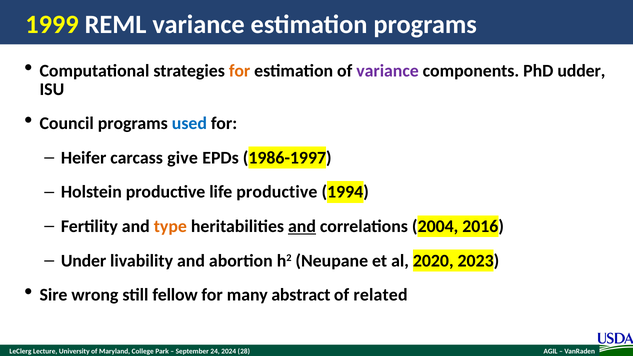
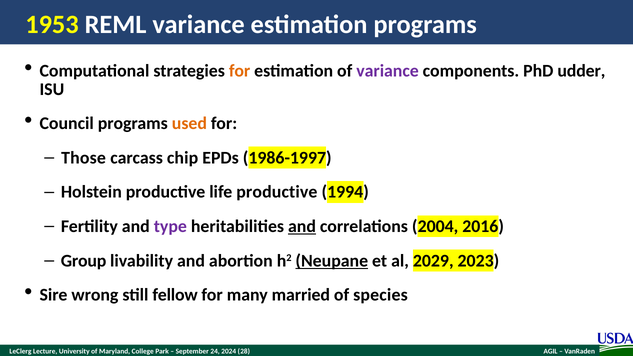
1999: 1999 -> 1953 (52, 25)
used colour: blue -> orange (189, 123)
Heifer: Heifer -> Those (84, 158)
give: give -> chip (183, 158)
type colour: orange -> purple (170, 226)
Under: Under -> Group (84, 261)
Neupane underline: none -> present (332, 261)
2020: 2020 -> 2029 (433, 261)
abstract: abstract -> married (301, 295)
related: related -> species (380, 295)
